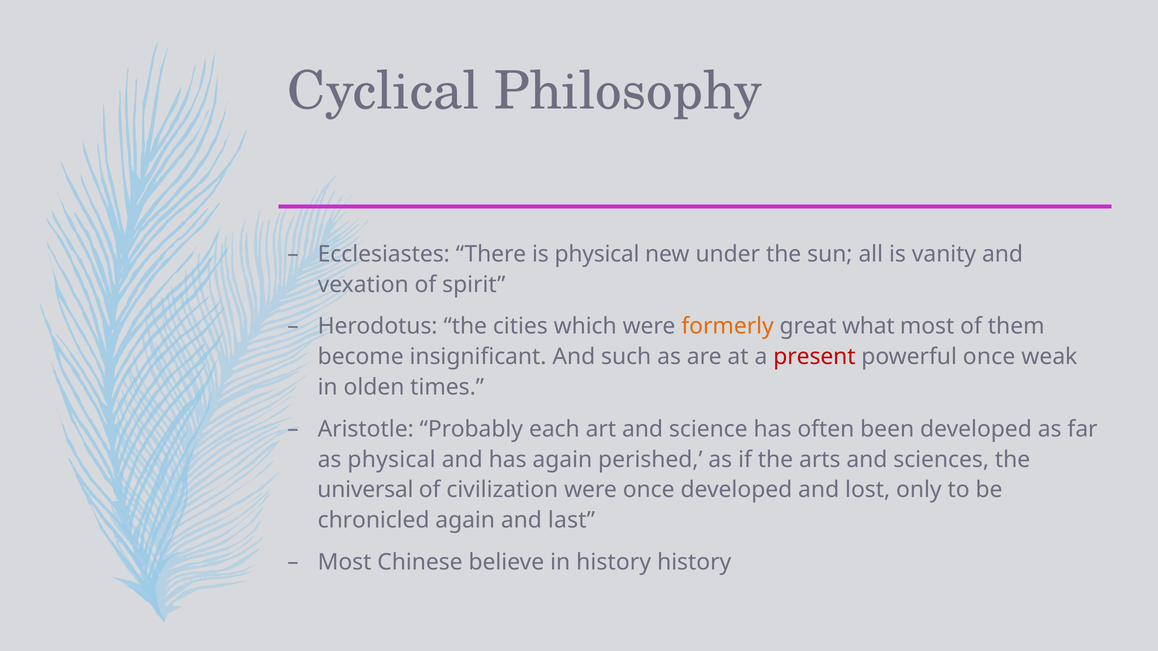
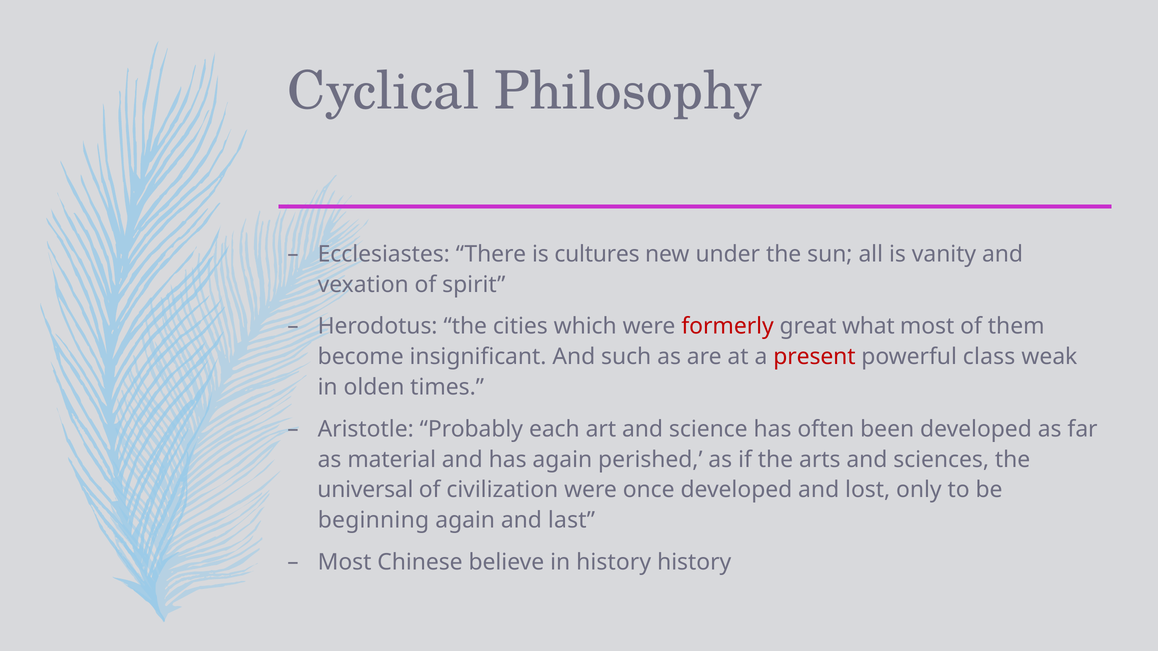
is physical: physical -> cultures (597, 254)
formerly colour: orange -> red (728, 327)
powerful once: once -> class (989, 357)
as physical: physical -> material (392, 460)
chronicled: chronicled -> beginning (373, 521)
